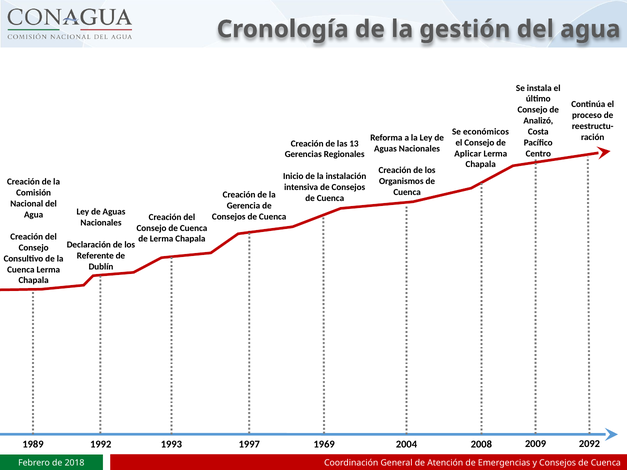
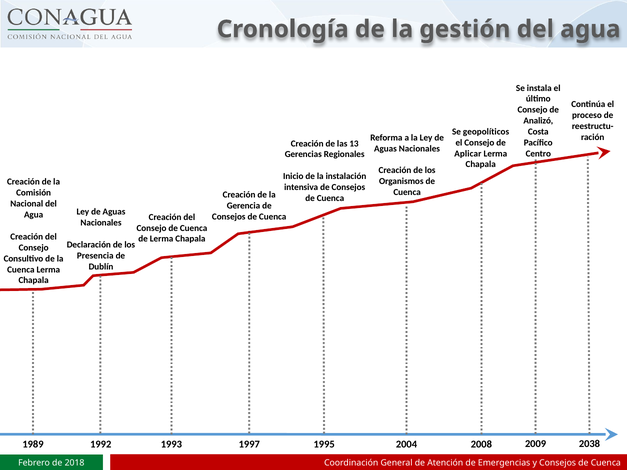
económicos: económicos -> geopolíticos (486, 132)
Referente: Referente -> Presencia (95, 256)
2092: 2092 -> 2038 (589, 444)
1969: 1969 -> 1995 (324, 445)
